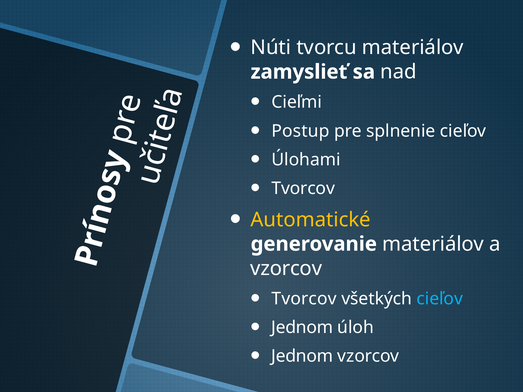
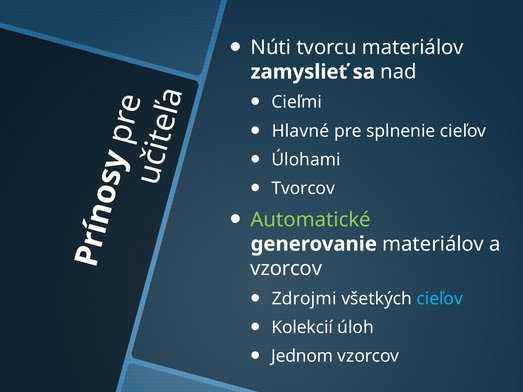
Postup: Postup -> Hlavné (301, 131)
Automatické colour: yellow -> light green (311, 220)
Tvorcov: Tvorcov -> Zdrojmi (304, 299)
Jednom: Jednom -> Kolekcií (302, 328)
